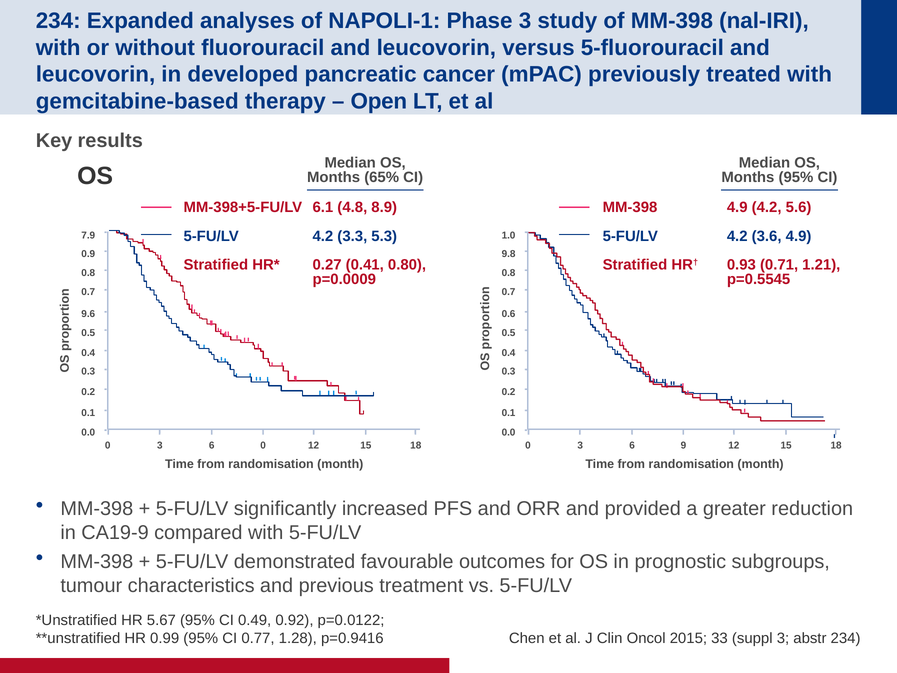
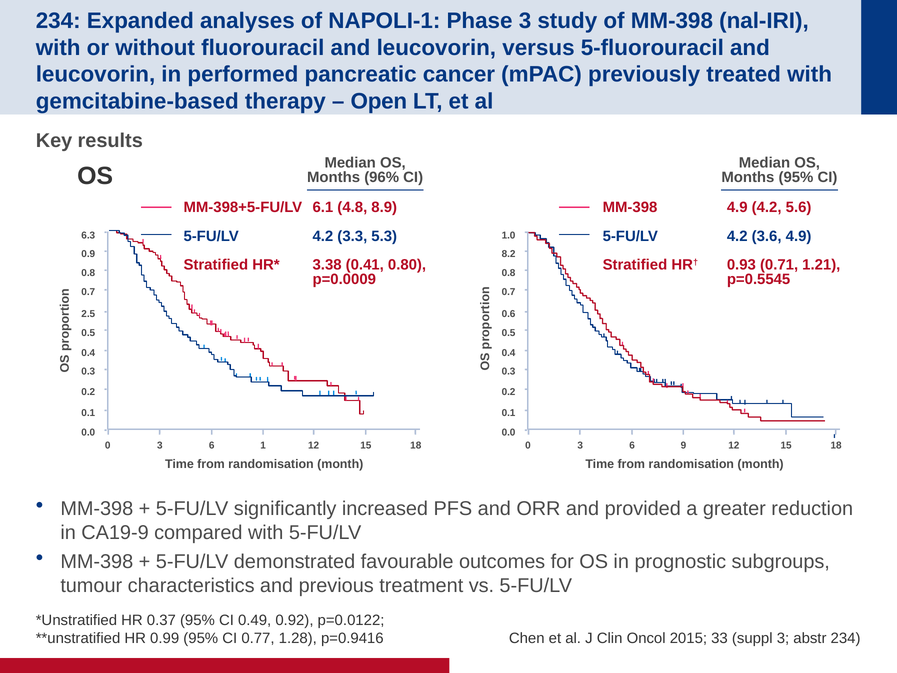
developed: developed -> performed (243, 74)
65%: 65% -> 96% (382, 177)
7.9: 7.9 -> 6.3 (88, 235)
9.8: 9.8 -> 8.2 (509, 254)
0.27: 0.27 -> 3.38 (327, 265)
9.6: 9.6 -> 2.5 (88, 314)
6 0: 0 -> 1 (263, 445)
5.67: 5.67 -> 0.37 (161, 620)
